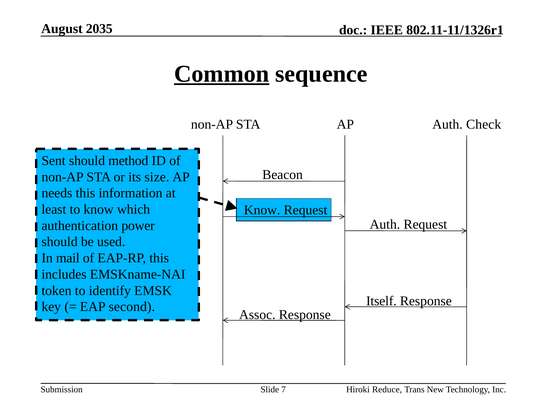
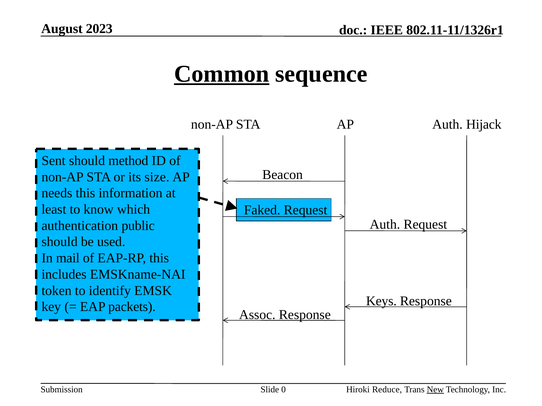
2035: 2035 -> 2023 (99, 29)
Check: Check -> Hijack (484, 125)
Know: Know -> Faked (262, 210)
power: power -> public (138, 226)
Itself: Itself -> Keys (381, 301)
second: second -> packets (132, 307)
7: 7 -> 0 (284, 390)
New underline: none -> present (435, 390)
